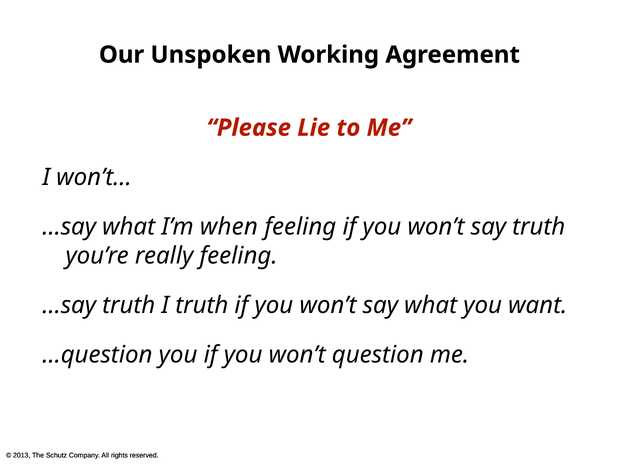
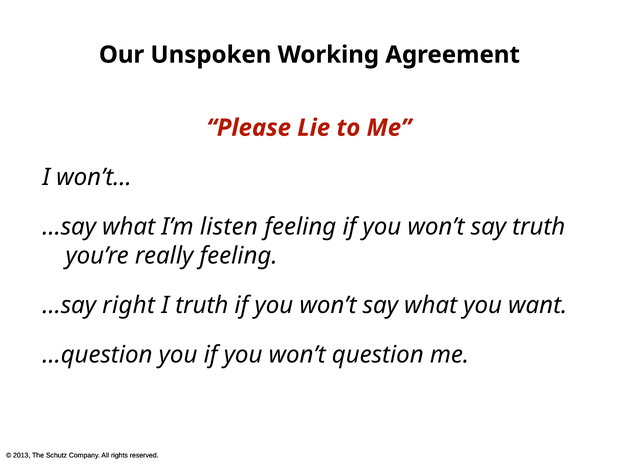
when: when -> listen (229, 227)
…say truth: truth -> right (129, 305)
